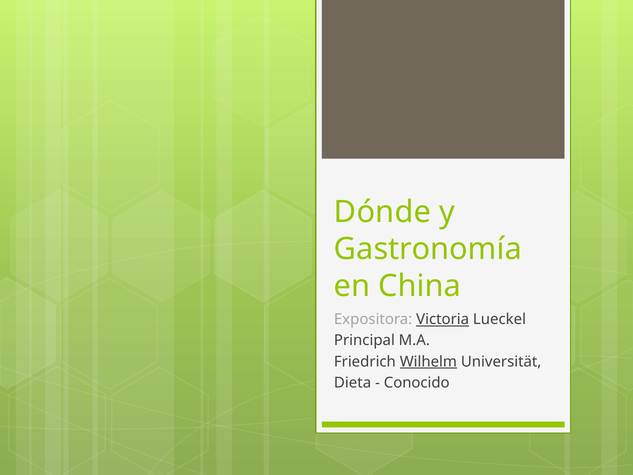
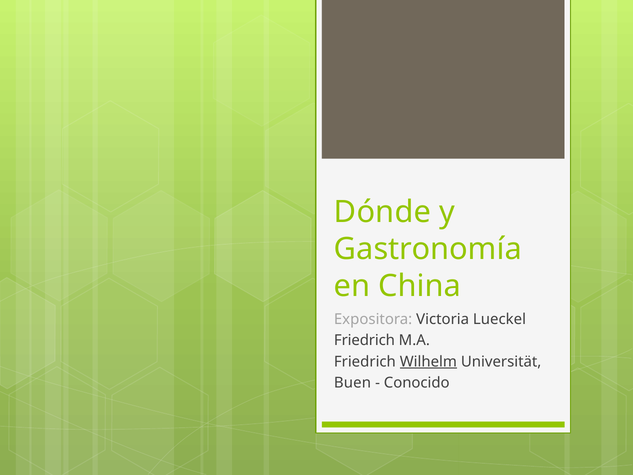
Victoria underline: present -> none (443, 319)
Principal: Principal -> Friedrich (364, 340)
Dieta: Dieta -> Buen (353, 383)
